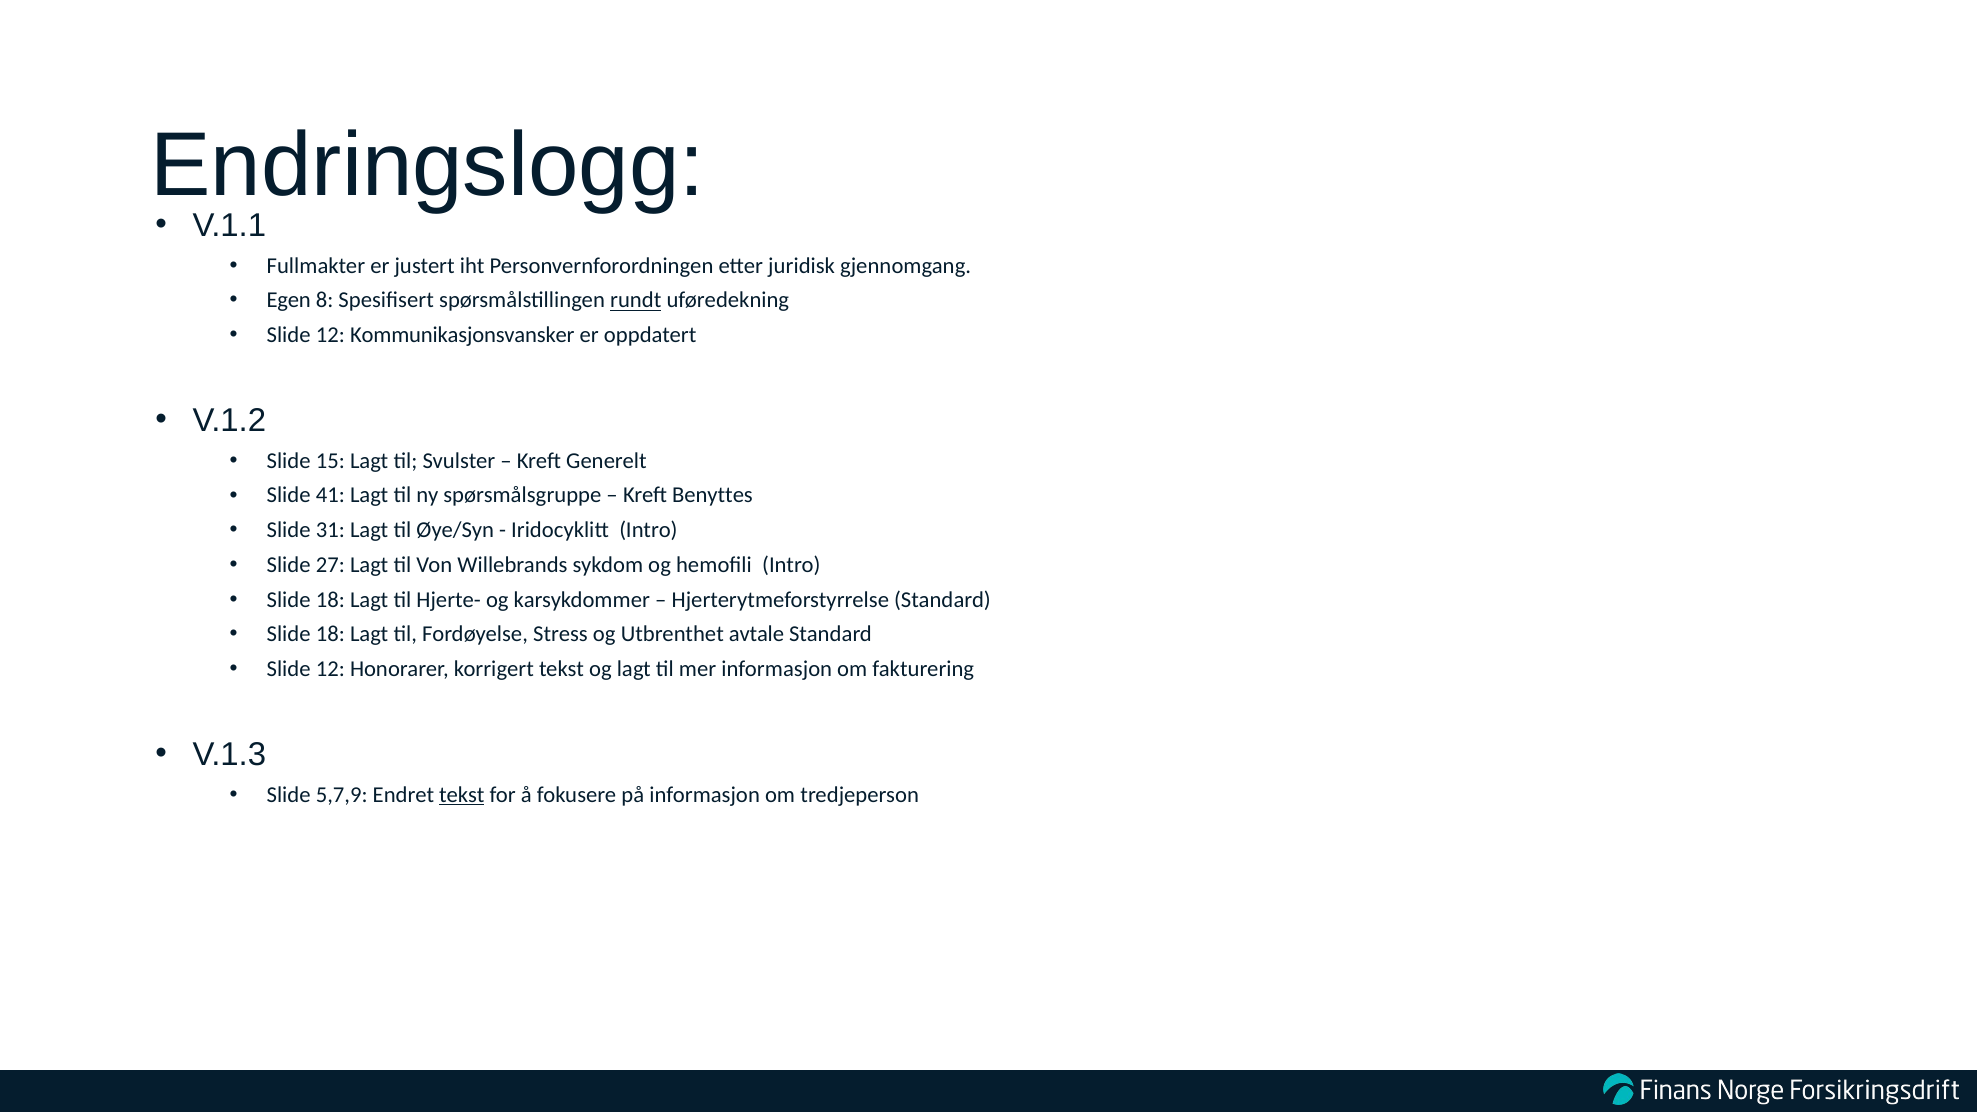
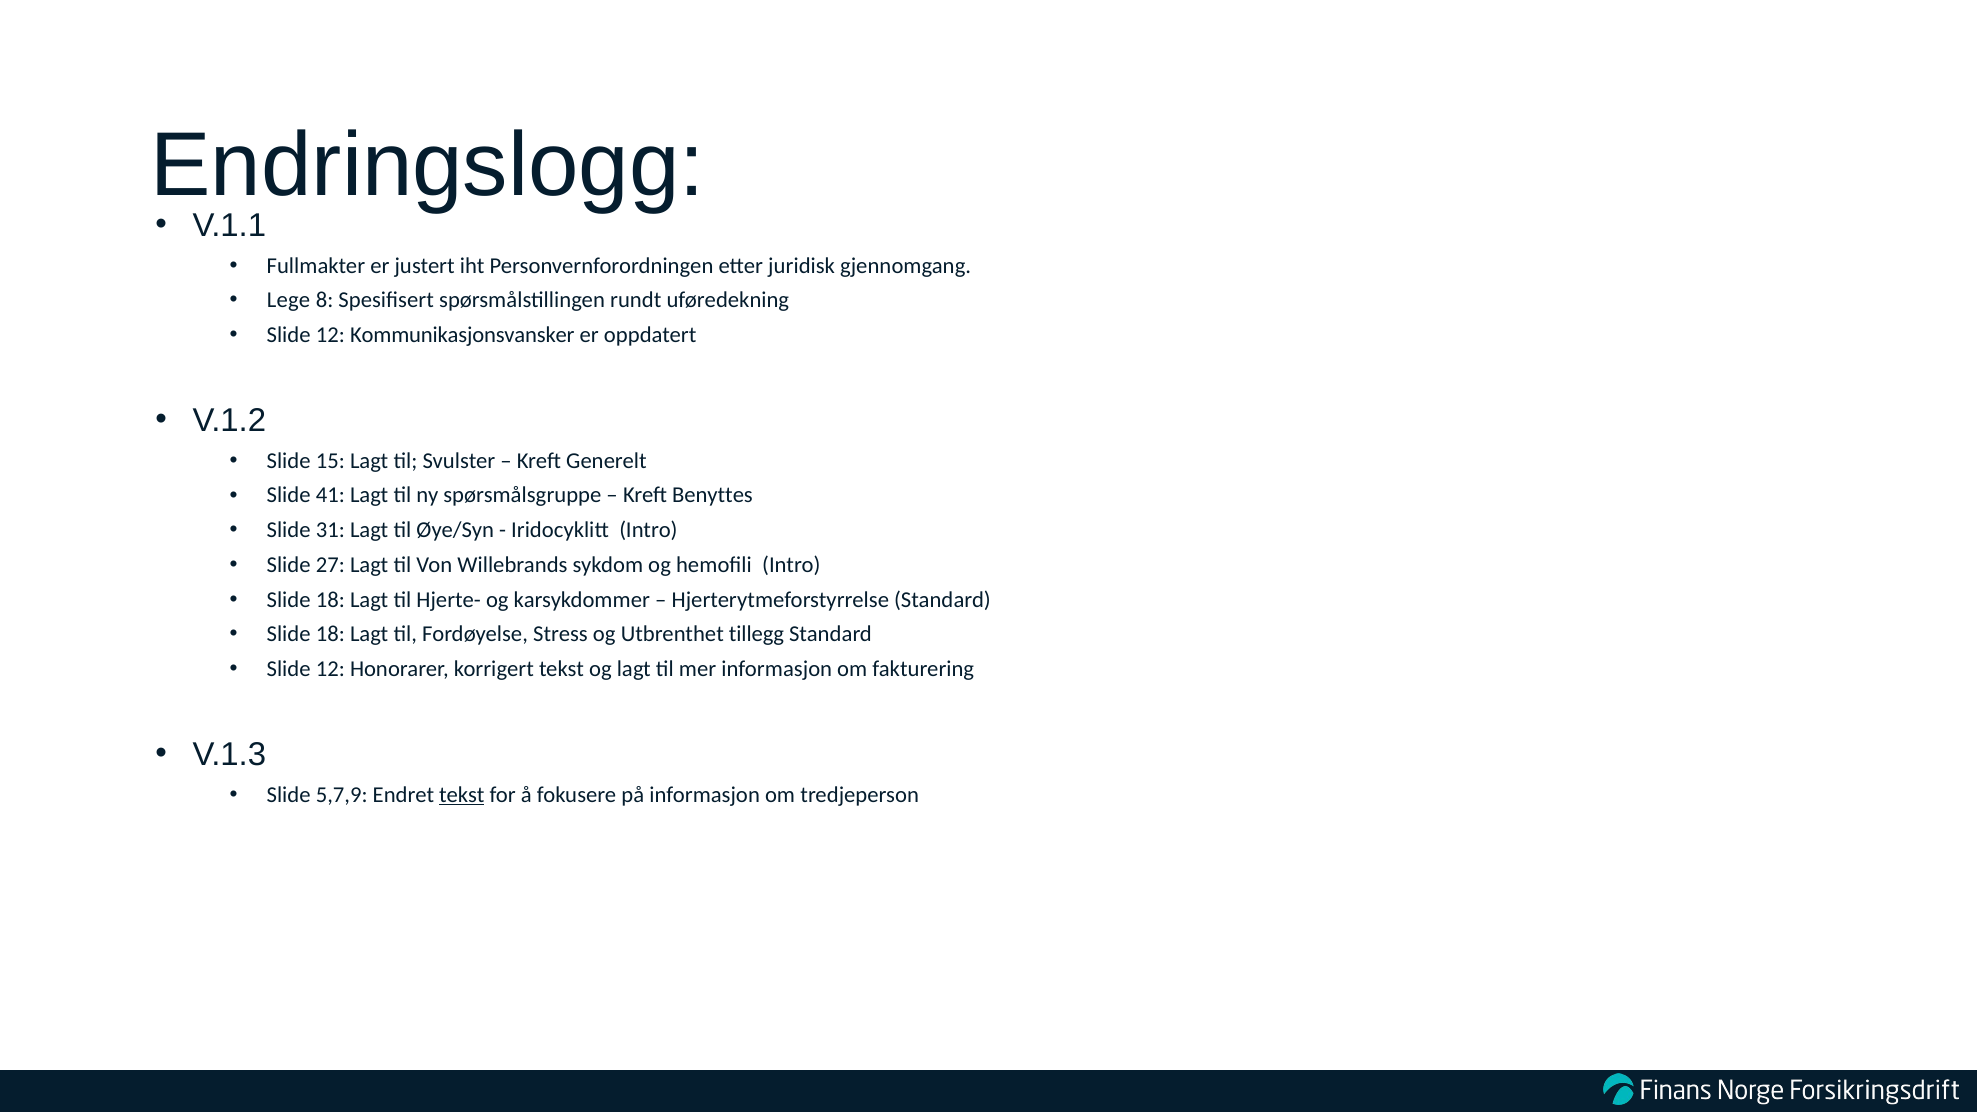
Egen: Egen -> Lege (288, 300)
rundt underline: present -> none (636, 300)
avtale: avtale -> tillegg (756, 634)
